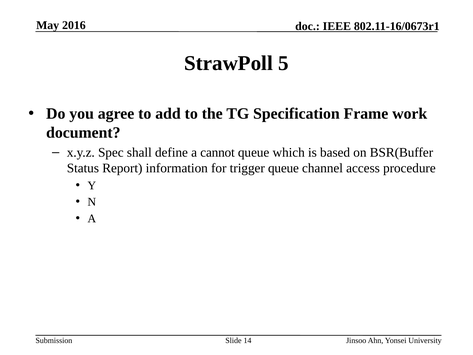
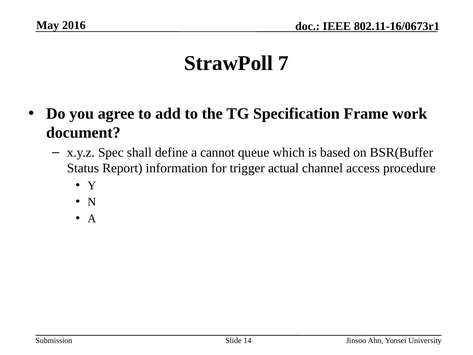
5: 5 -> 7 (283, 63)
trigger queue: queue -> actual (283, 168)
